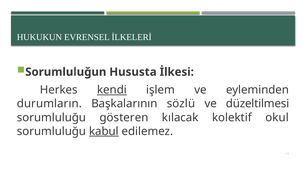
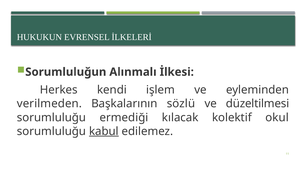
Hususta: Hususta -> Alınmalı (133, 72)
kendi underline: present -> none (112, 90)
durumların: durumların -> verilmeden (49, 104)
gösteren: gösteren -> ermediği (124, 118)
